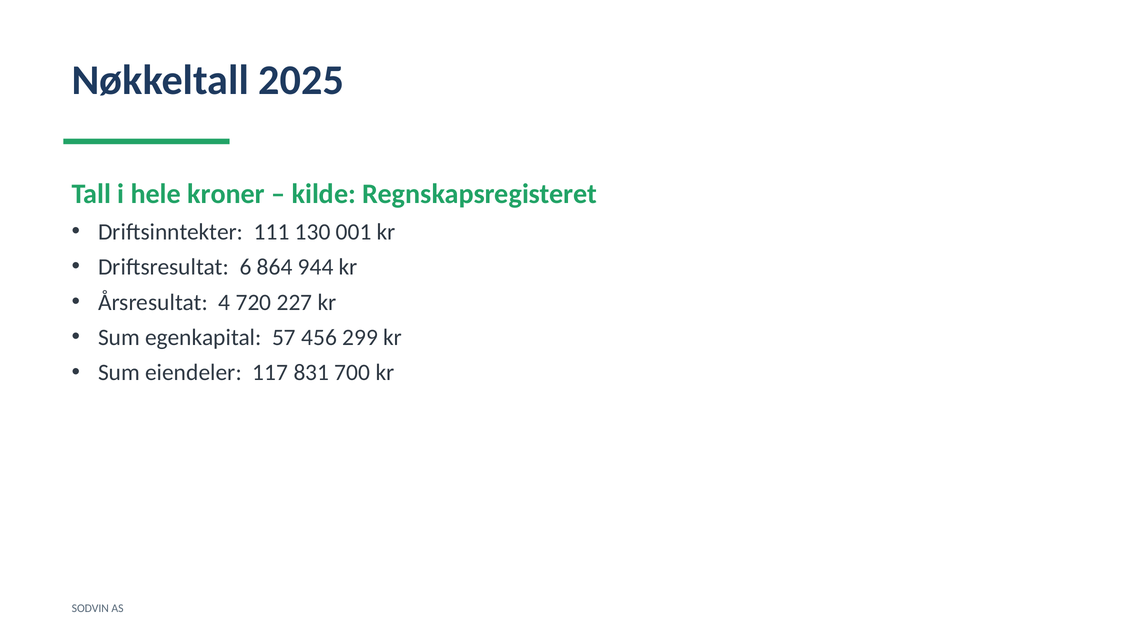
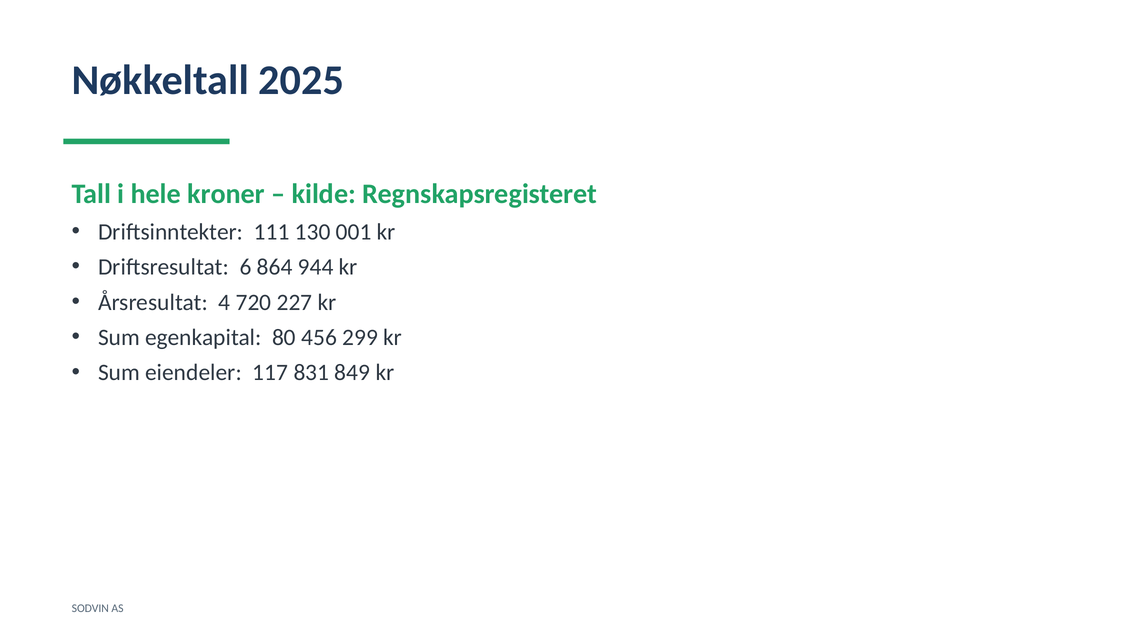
57: 57 -> 80 (284, 337)
700: 700 -> 849 (352, 372)
